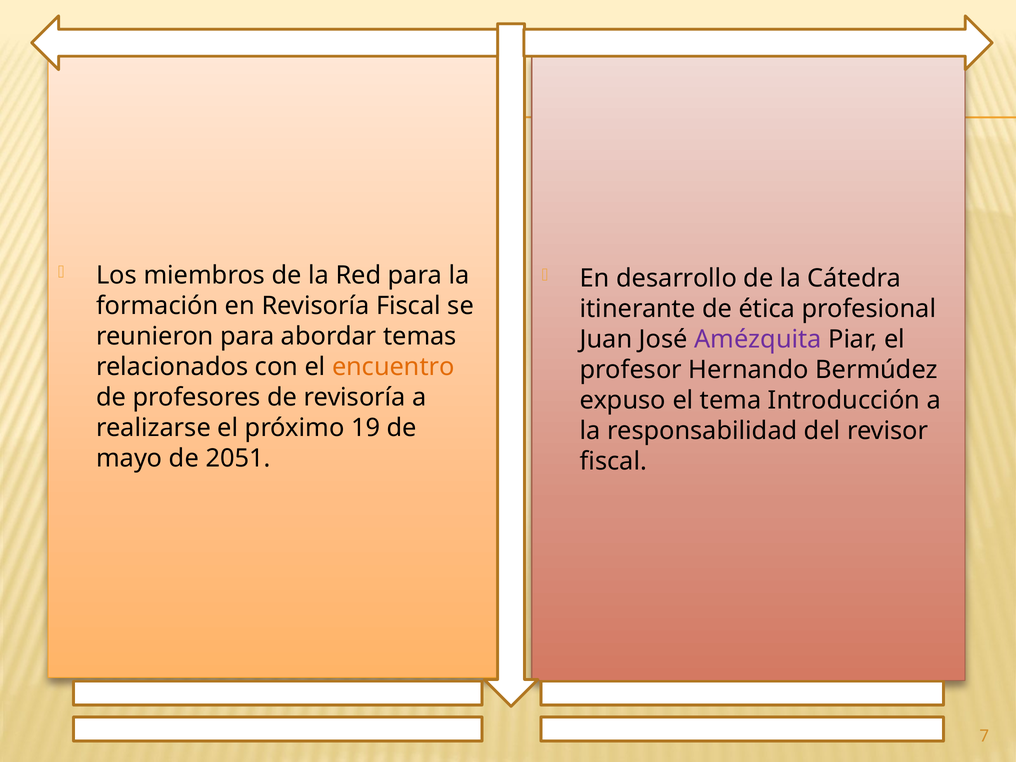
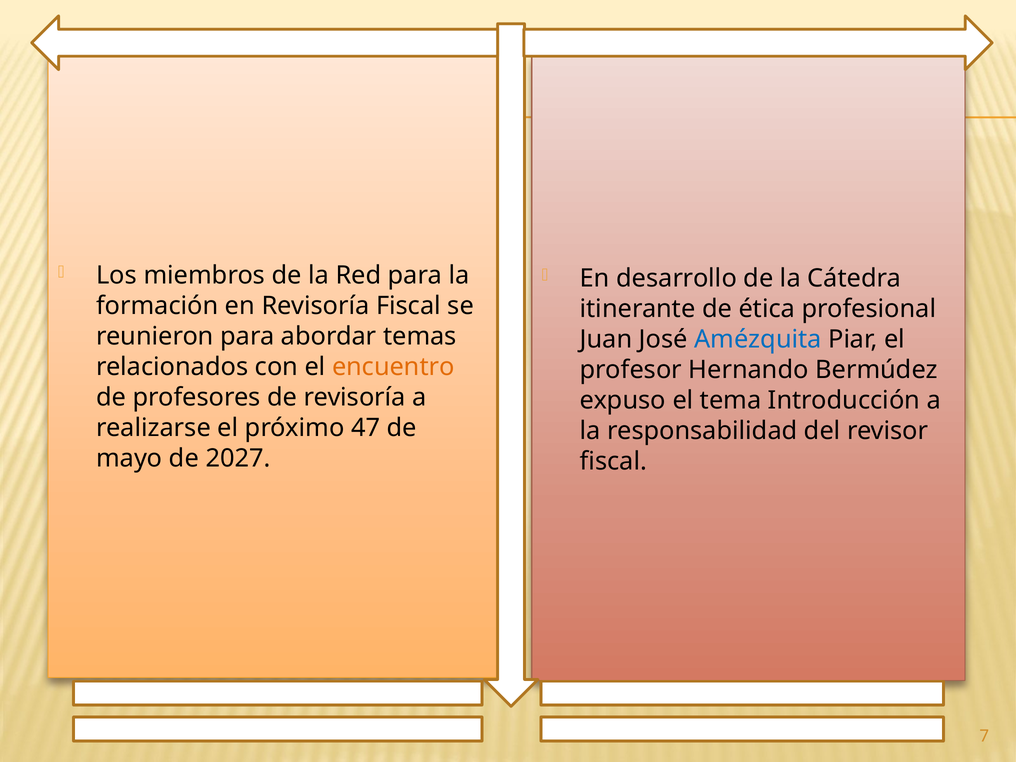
Amézquita colour: purple -> blue (758, 339)
19: 19 -> 47 (366, 428)
2051: 2051 -> 2027 (238, 458)
